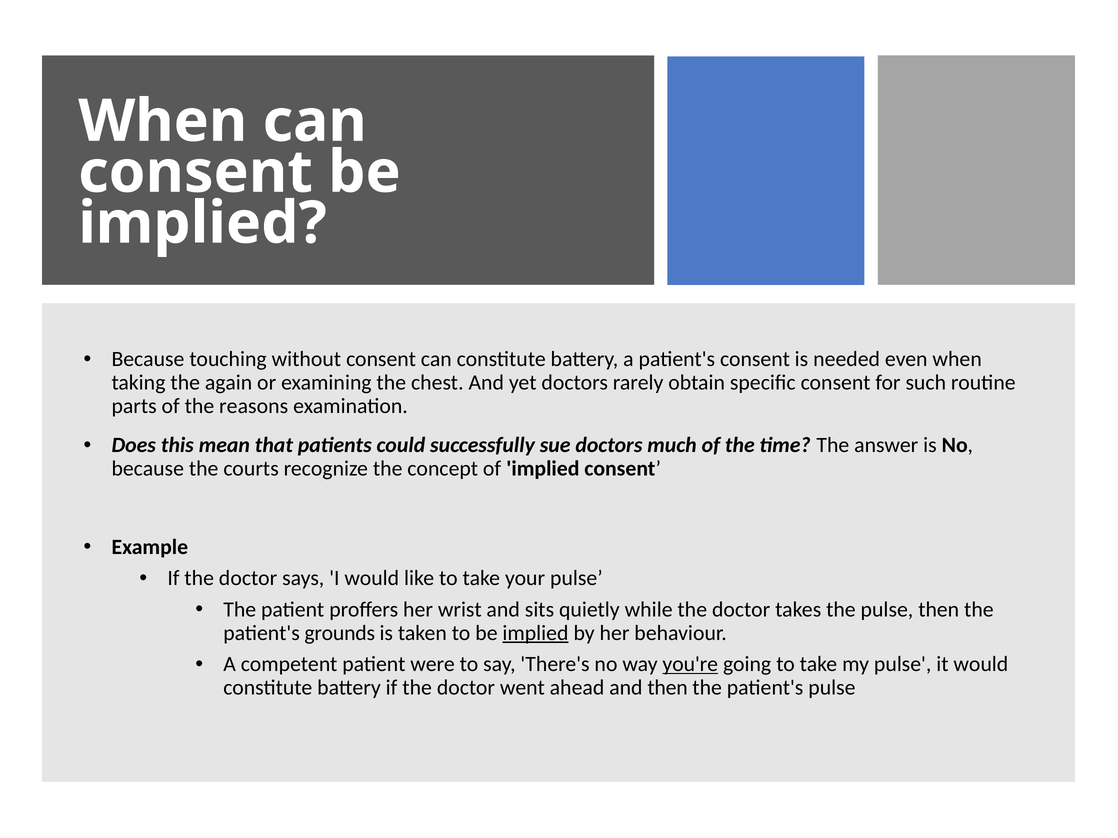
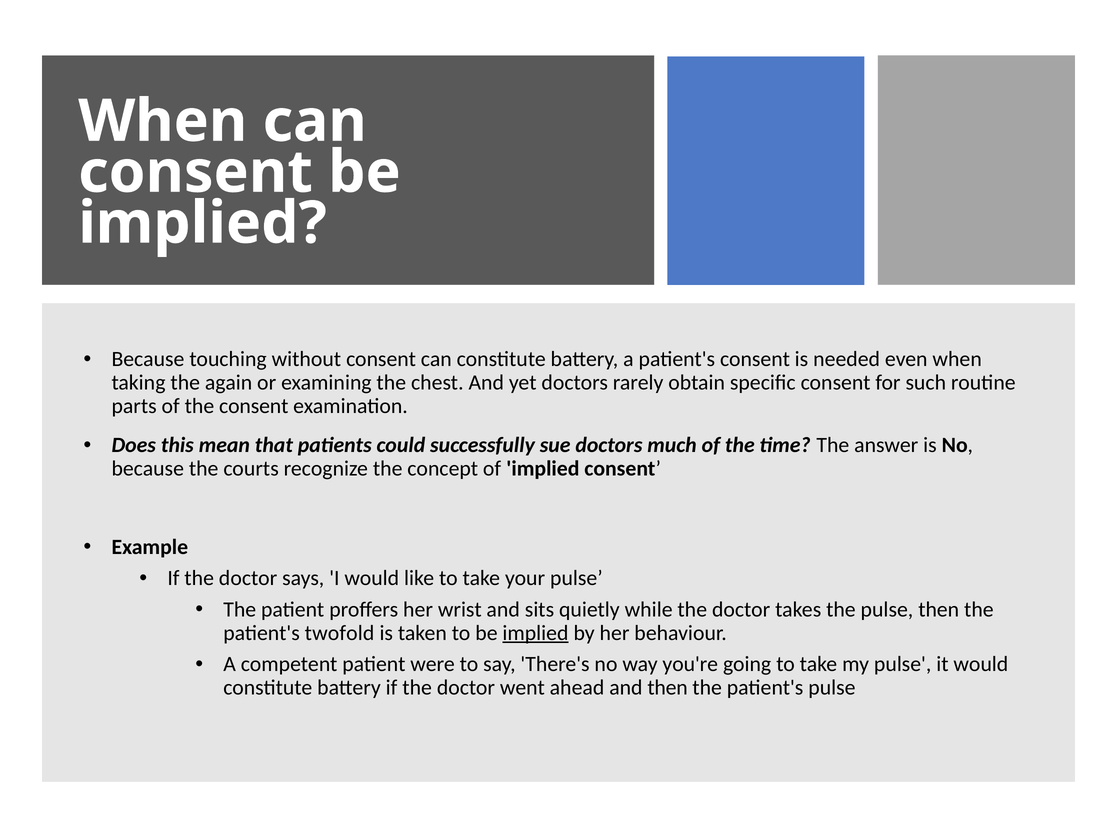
the reasons: reasons -> consent (254, 406)
grounds: grounds -> twofold (340, 633)
you're underline: present -> none (690, 665)
